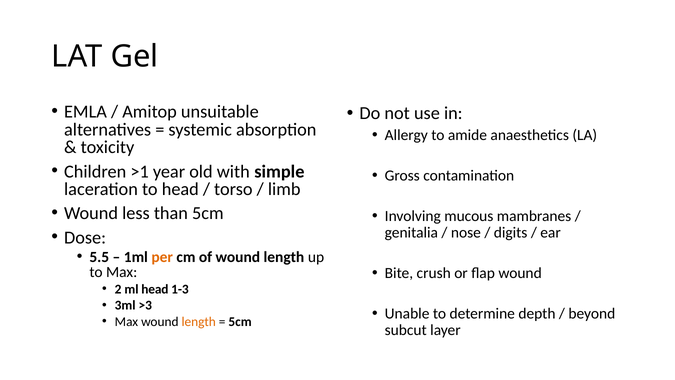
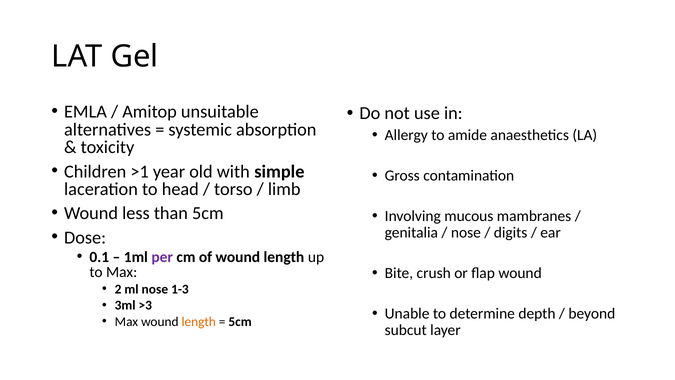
5.5: 5.5 -> 0.1 (99, 257)
per colour: orange -> purple (162, 257)
ml head: head -> nose (155, 289)
